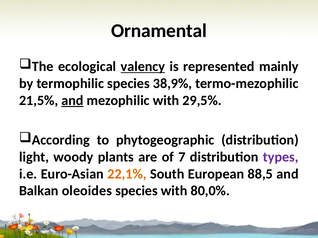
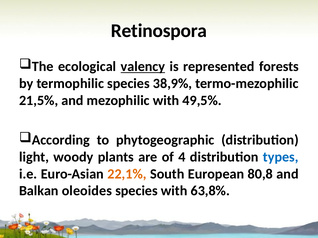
Ornamental: Ornamental -> Retinospora (159, 31)
mainly: mainly -> forests (279, 67)
and underline: present -> none (72, 101)
29,5%: 29,5% -> 49,5% (202, 101)
7: 7 -> 4 (182, 157)
types colour: purple -> blue (281, 157)
88,5: 88,5 -> 80,8 (260, 174)
80,0%: 80,0% -> 63,8% (210, 191)
